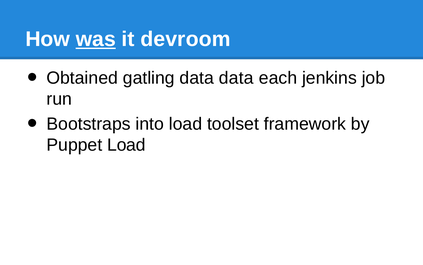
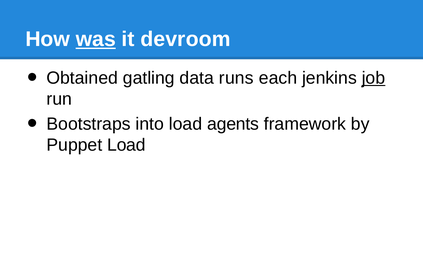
data data: data -> runs (236, 78)
job underline: none -> present (373, 78)
toolset: toolset -> agents (233, 124)
